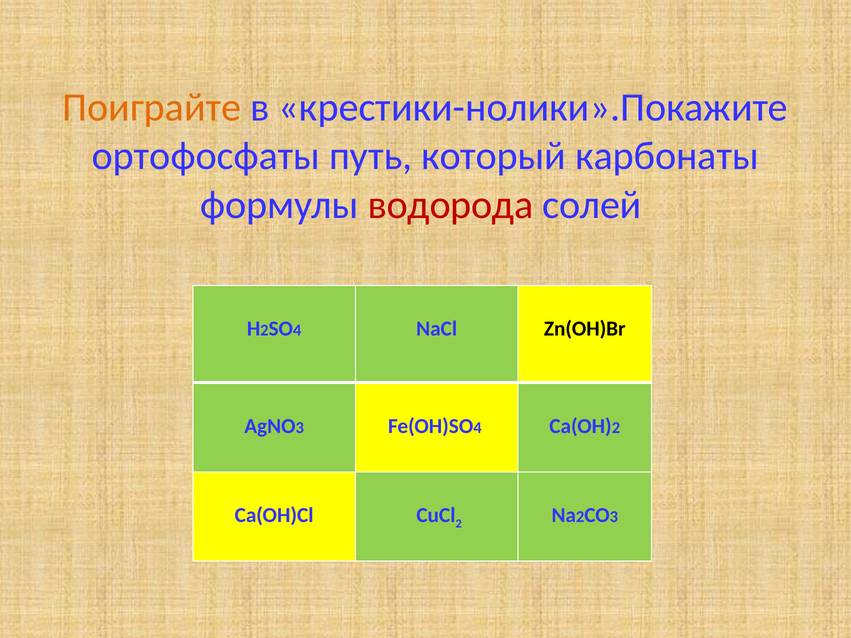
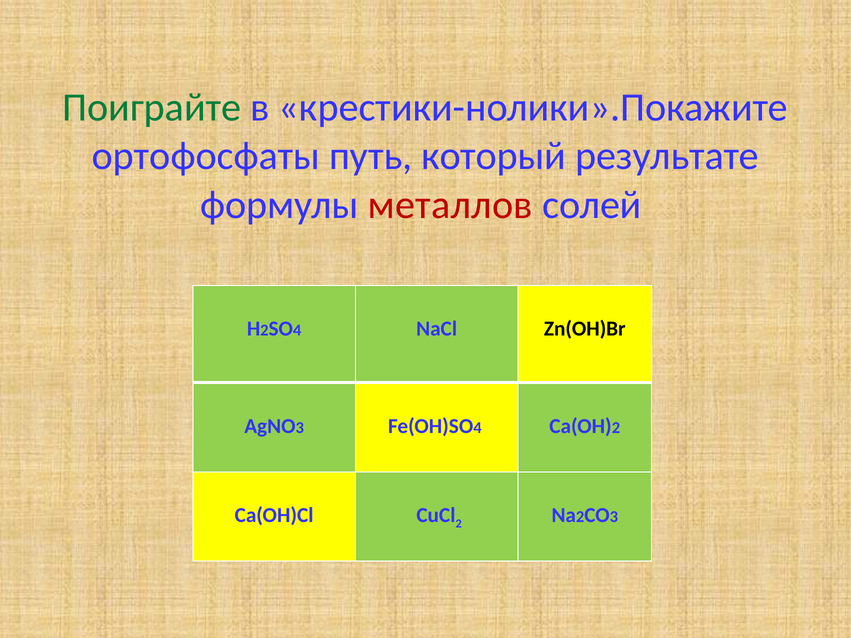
Поиграйте colour: orange -> green (152, 107)
карбонаты: карбонаты -> результате (667, 156)
водорода: водорода -> металлов (450, 205)
